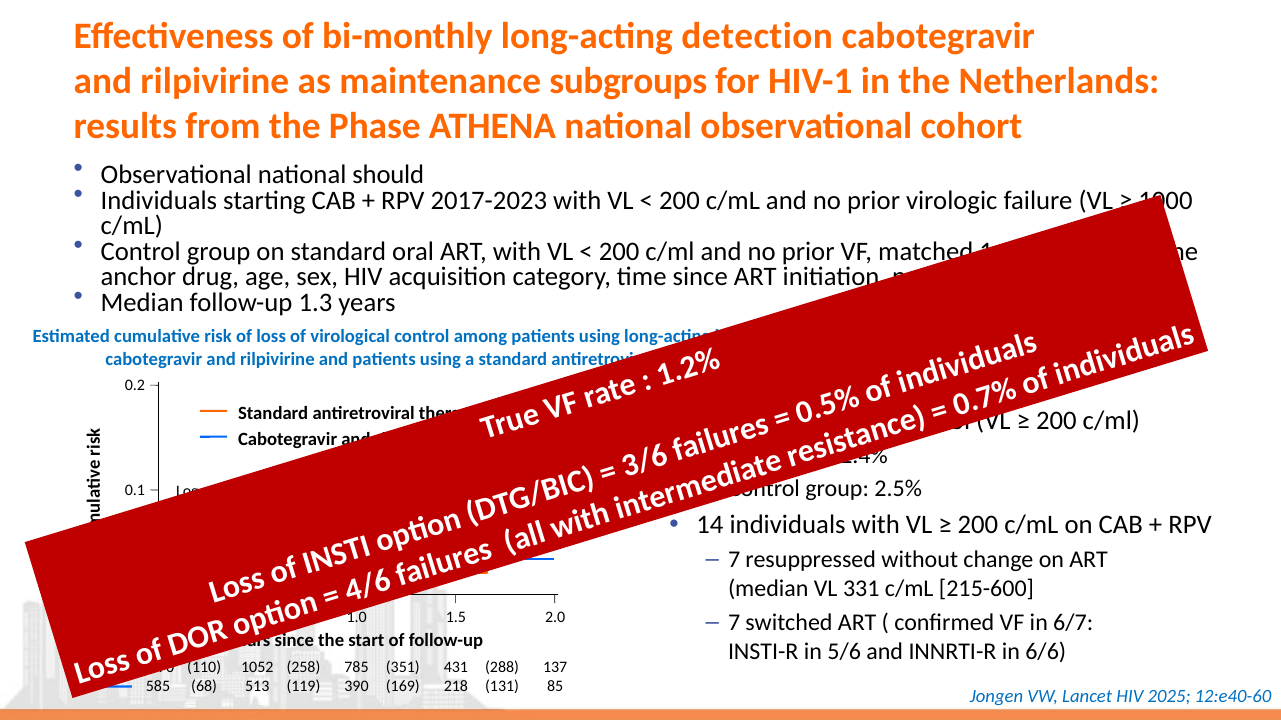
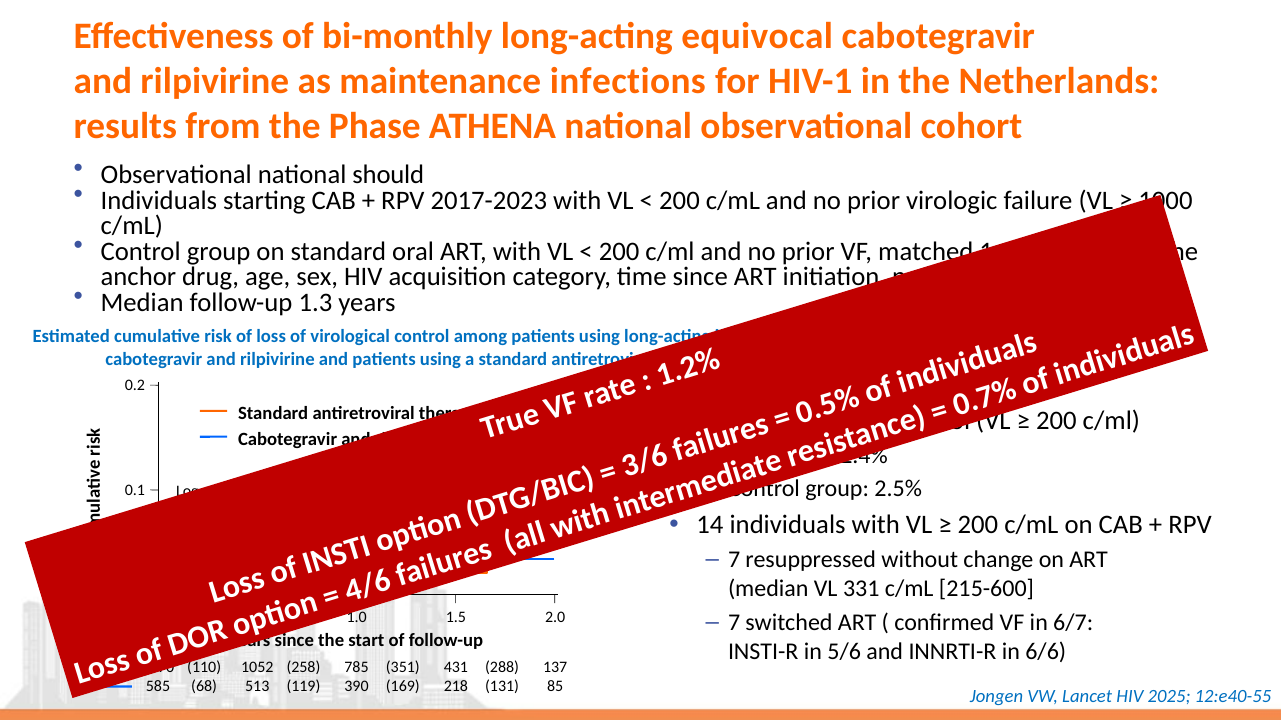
detection: detection -> equivocal (757, 36)
subgroups: subgroups -> infections (628, 81)
12:e40-60: 12:e40-60 -> 12:e40-55 (1233, 697)
